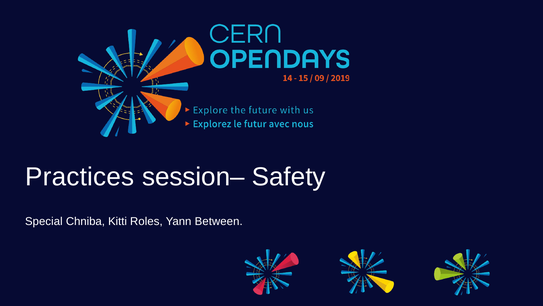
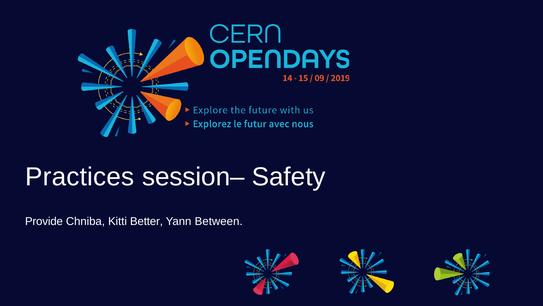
Special: Special -> Provide (44, 221)
Roles: Roles -> Better (146, 221)
